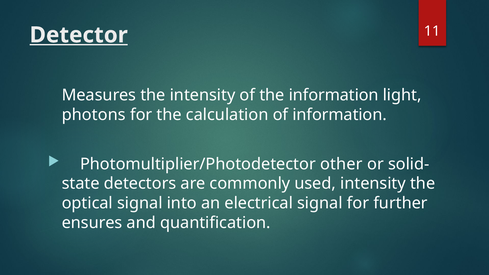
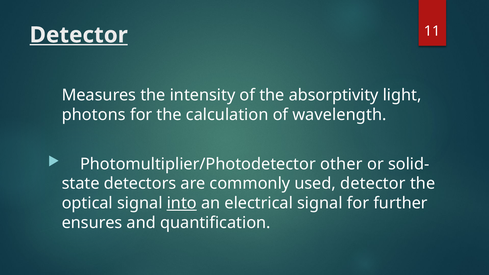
the information: information -> absorptivity (334, 95)
of information: information -> wavelength (339, 115)
used intensity: intensity -> detector (373, 184)
into underline: none -> present (182, 203)
